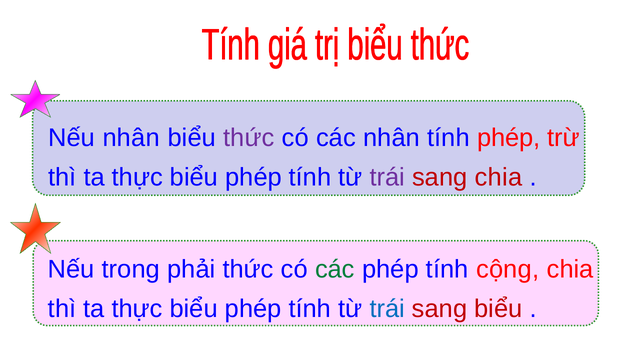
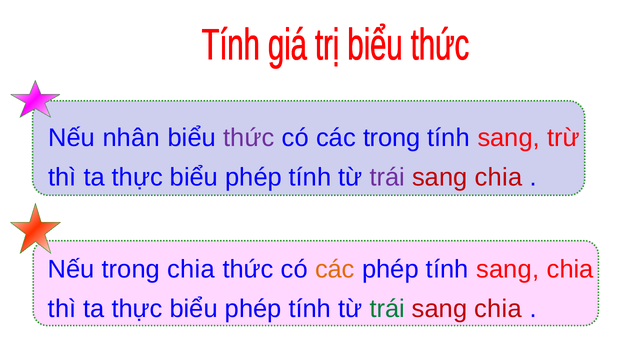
các nhân: nhân -> trong (392, 137)
phép: phép -> sang (509, 137)
trong phải: phải -> chia (191, 269)
các colour: green -> orange (335, 269)
phép tính cộng: cộng -> sang (508, 269)
trái colour: blue -> green (387, 309)
biểu: biểu -> chia (498, 309)
